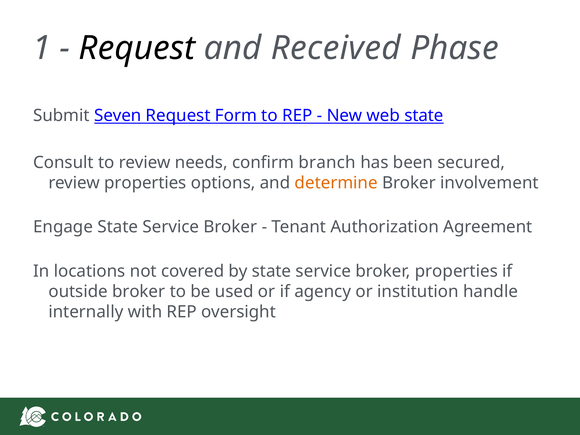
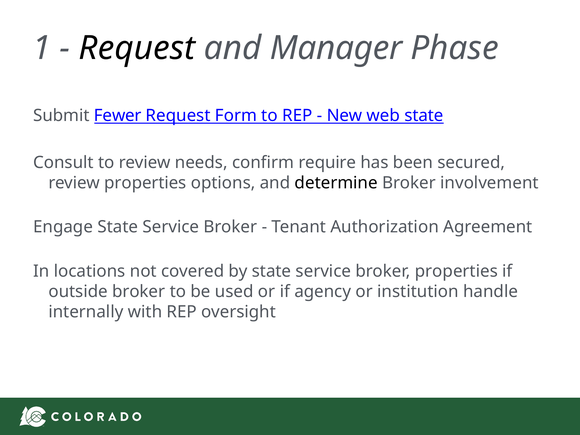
Received: Received -> Manager (336, 48)
Seven: Seven -> Fewer (118, 116)
branch: branch -> require (327, 162)
determine colour: orange -> black (336, 183)
